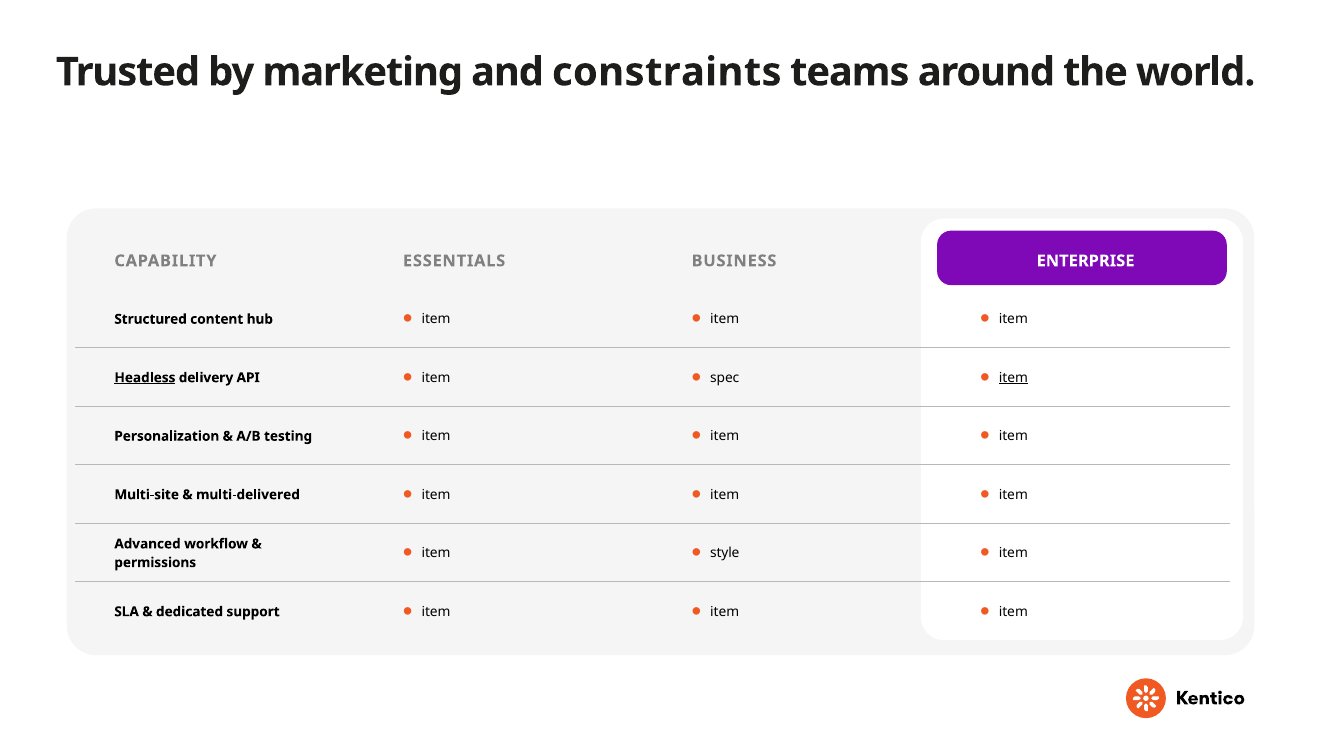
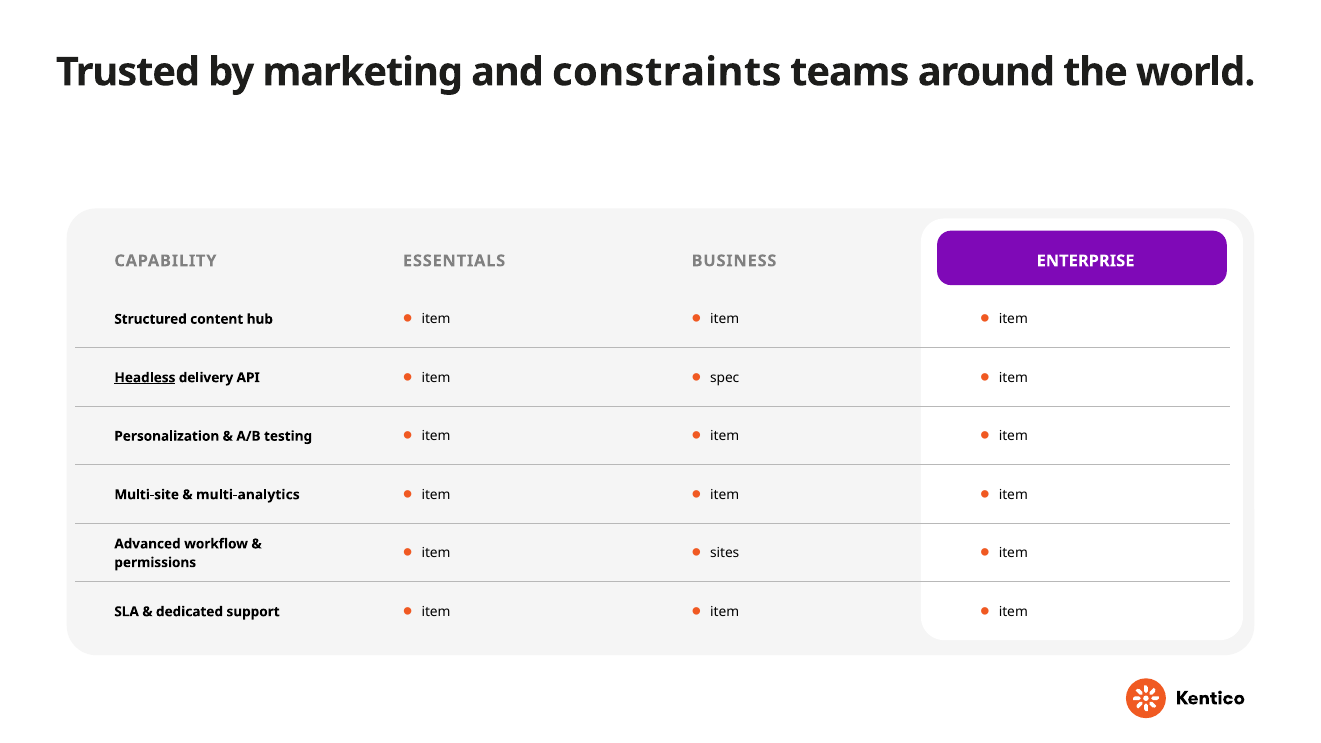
item underline: present -> none (1013, 378)
multi-delivered: multi-delivered -> multi-analytics (248, 495)
style: style -> sites (725, 553)
